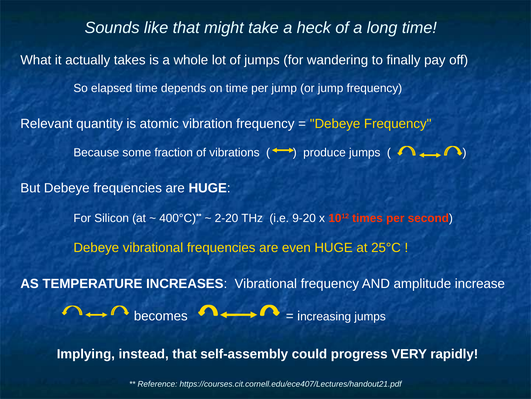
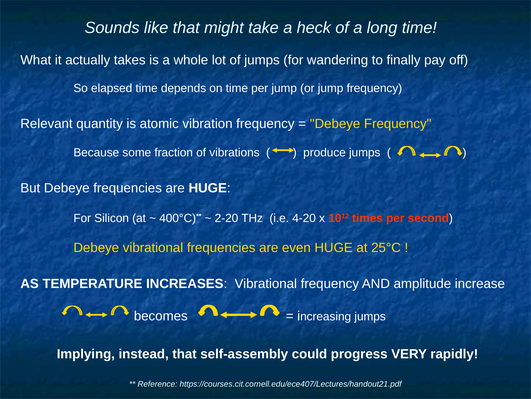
9-20: 9-20 -> 4-20 (304, 218)
